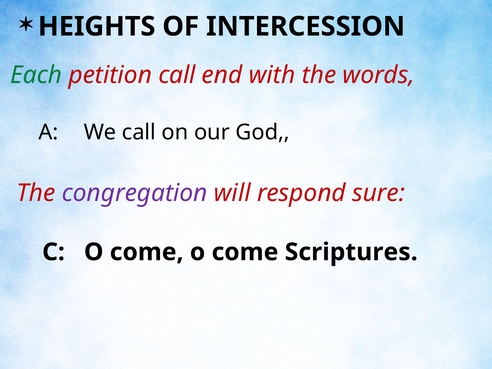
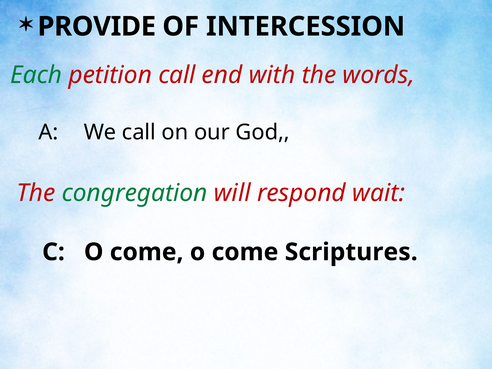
HEIGHTS: HEIGHTS -> PROVIDE (97, 27)
congregation colour: purple -> green (135, 193)
sure: sure -> wait (379, 193)
